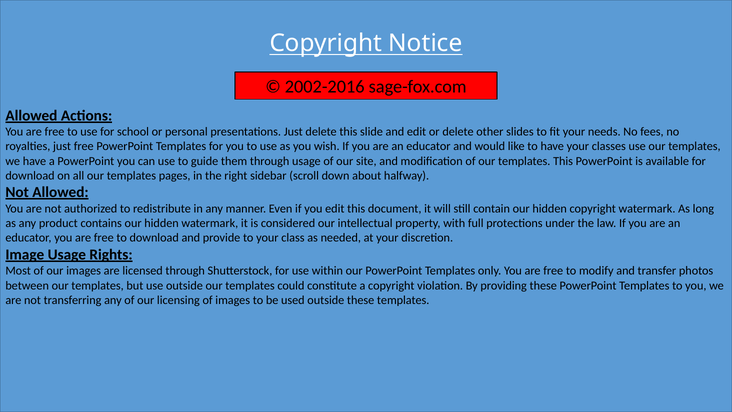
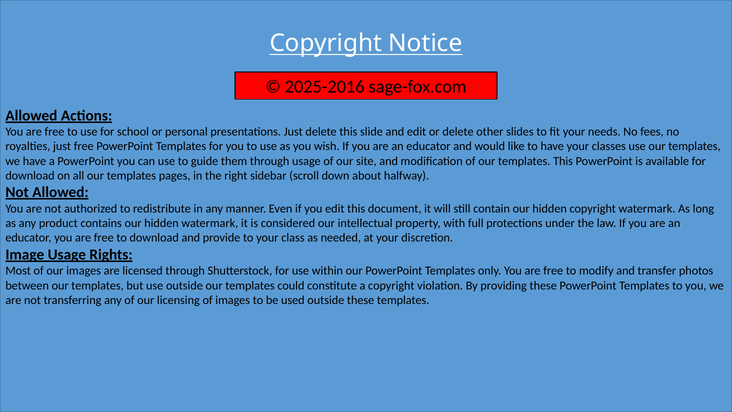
2002-2016: 2002-2016 -> 2025-2016 (325, 87)
